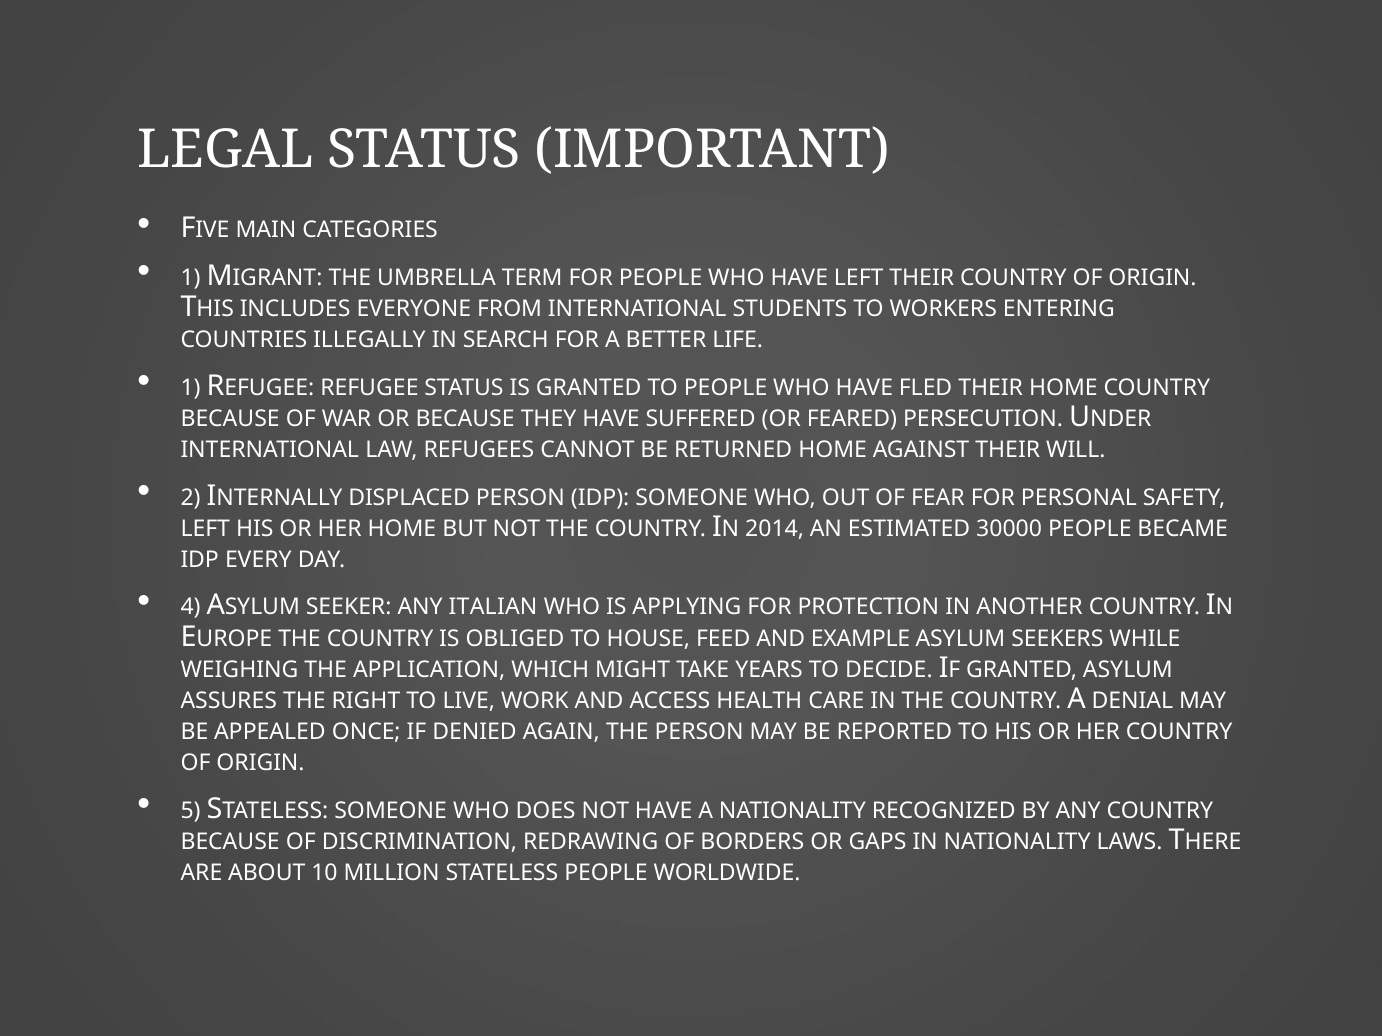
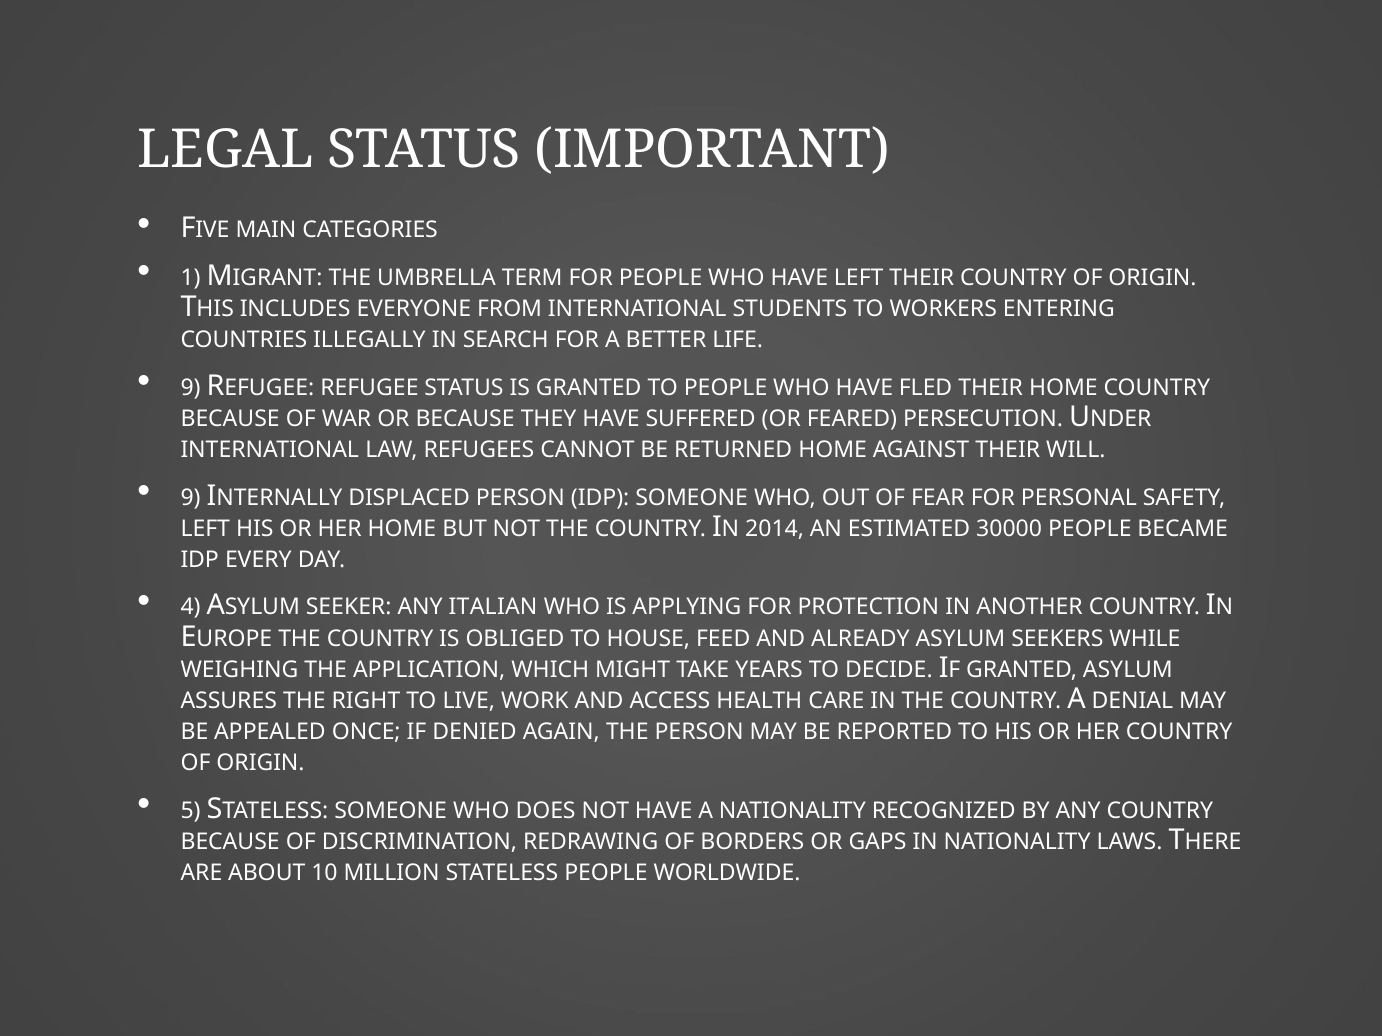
1: 1 -> 9 (191, 388)
2: 2 -> 9 (191, 498)
EXAMPLE: EXAMPLE -> ALREADY (860, 639)
